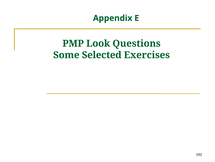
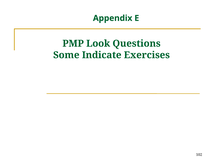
Selected: Selected -> Indicate (102, 55)
